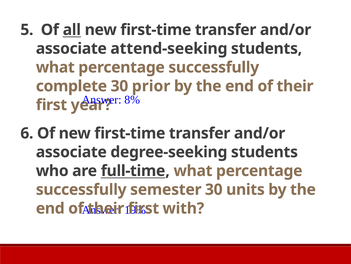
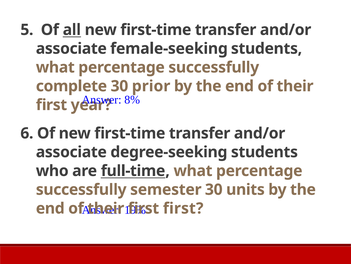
attend-seeking: attend-seeking -> female-seeking (169, 48)
with: with -> first (183, 208)
